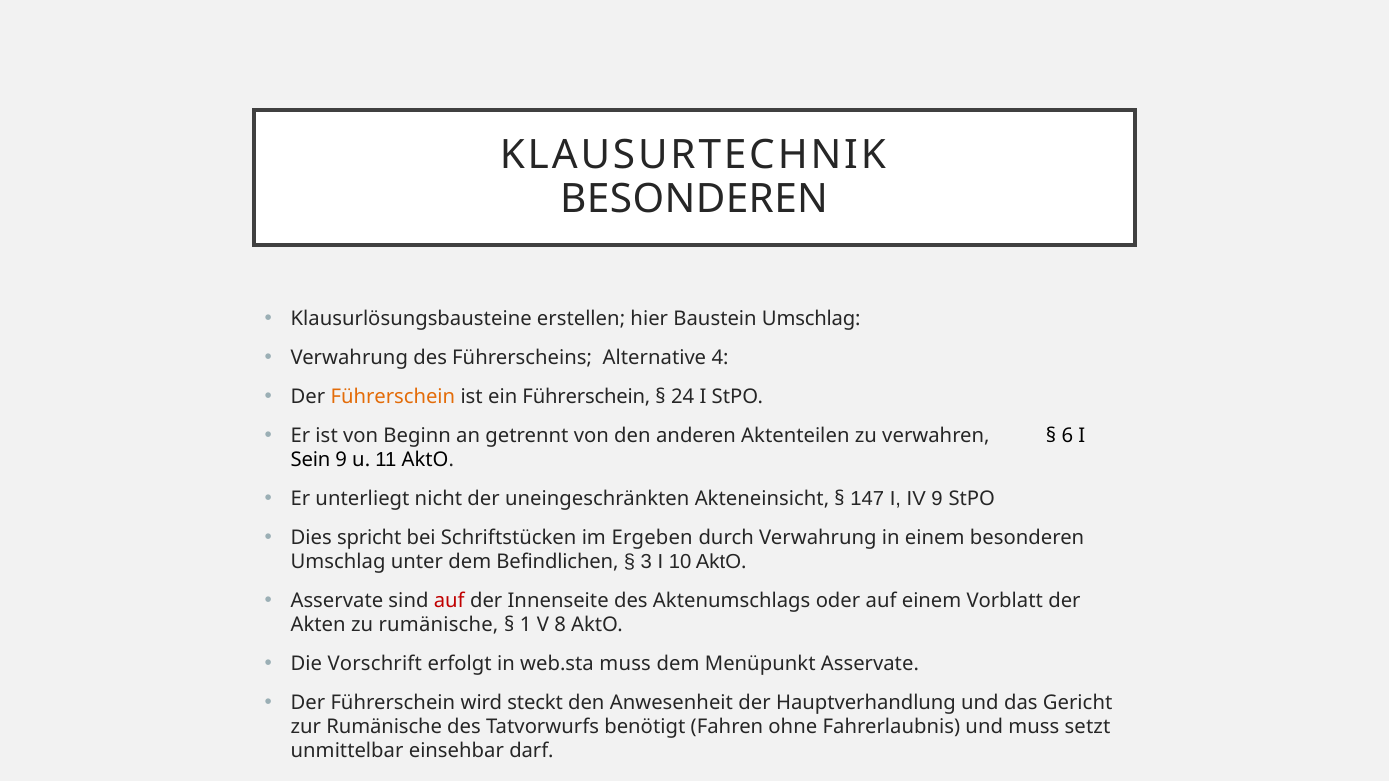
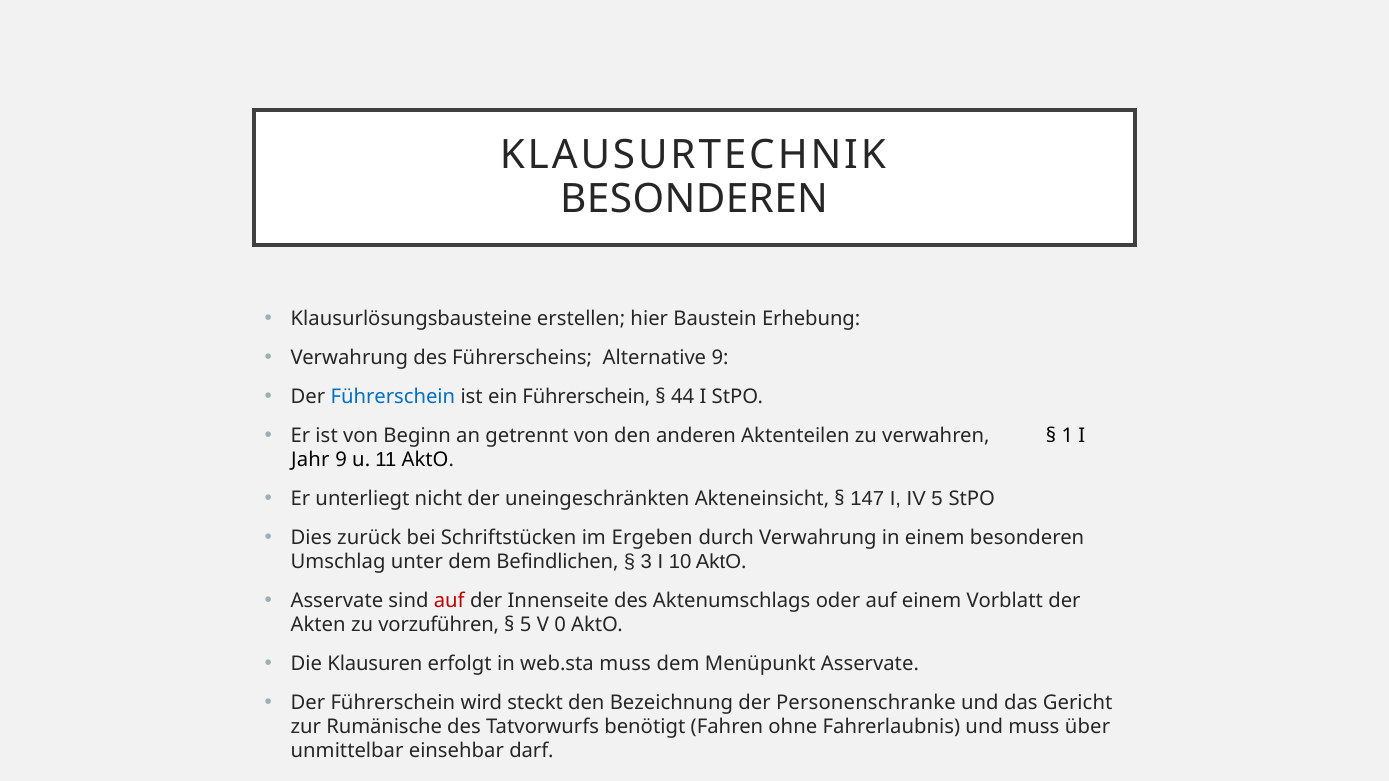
Baustein Umschlag: Umschlag -> Erhebung (811, 319)
Alternative 4: 4 -> 9 (720, 358)
Führerschein colour: orange -> blue (393, 397)
24: 24 -> 44 (683, 397)
6: 6 -> 1 (1067, 436)
Sein: Sein -> Jahr (310, 460)
IV 9: 9 -> 5 (937, 499)
spricht: spricht -> zurück (369, 538)
zu rumänische: rumänische -> vorzuführen (439, 625)
1: 1 -> 5 (526, 625)
8: 8 -> 0 (560, 625)
Vorschrift: Vorschrift -> Klausuren (375, 664)
Anwesenheit: Anwesenheit -> Bezeichnung (671, 703)
Hauptverhandlung: Hauptverhandlung -> Personenschranke (866, 703)
setzt: setzt -> über (1087, 727)
